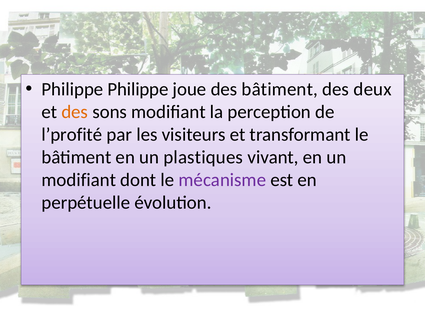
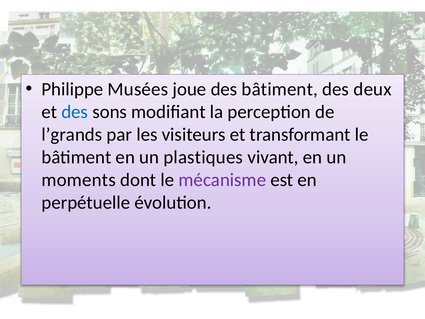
Philippe Philippe: Philippe -> Musées (138, 89)
des colour: orange -> blue (75, 112)
l’profité: l’profité -> l’grands (72, 135)
modifiant: modifiant -> moments (79, 180)
